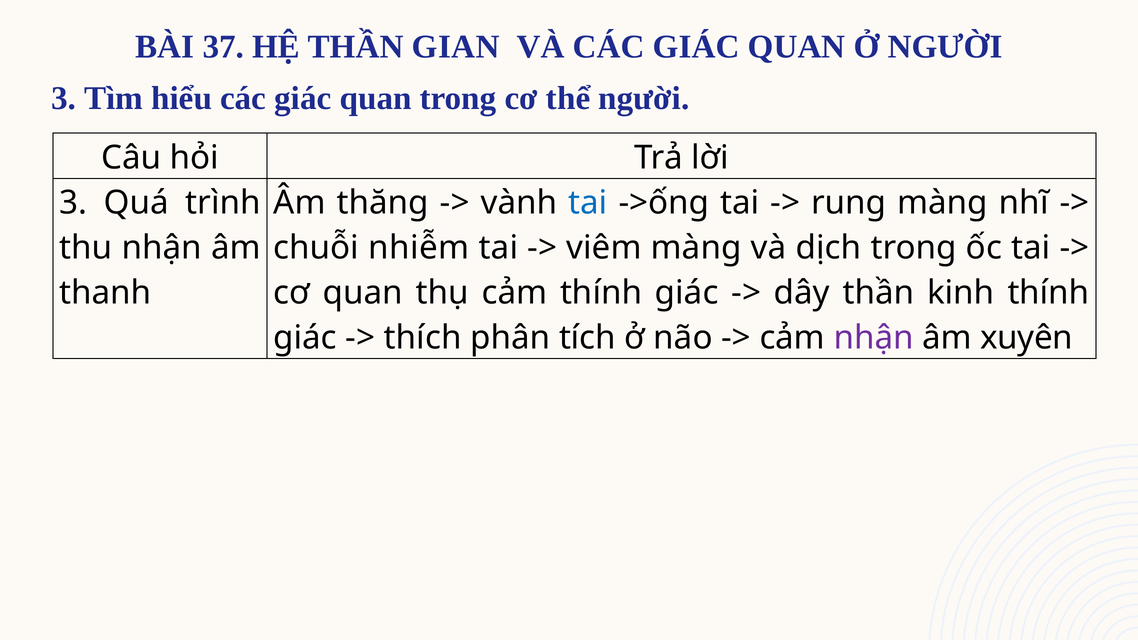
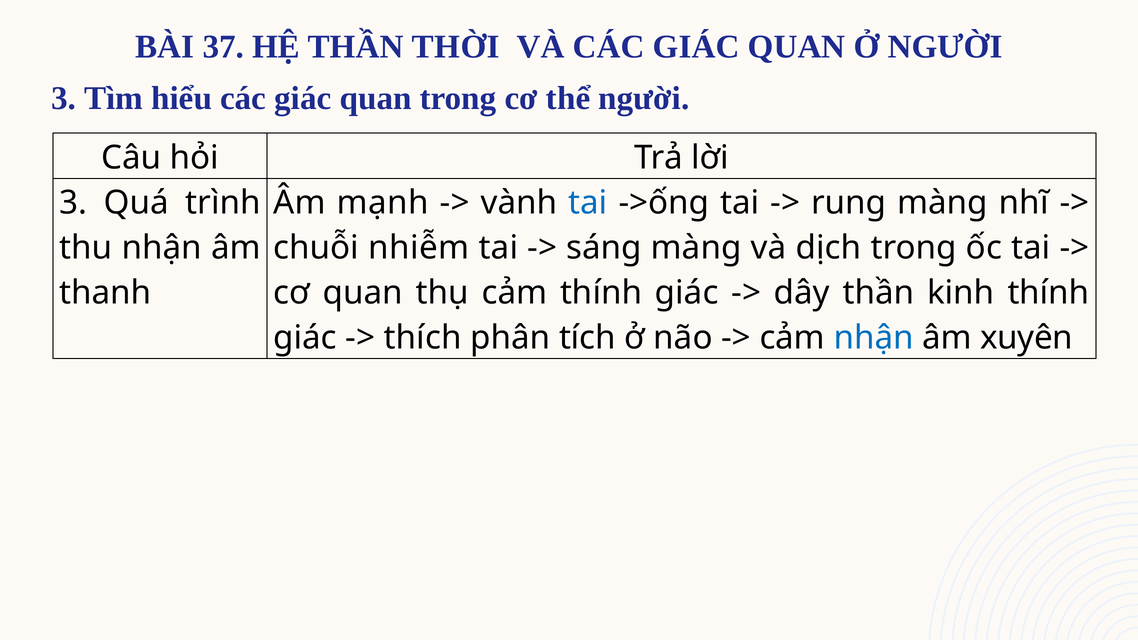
GIAN: GIAN -> THỜI (456, 47)
thăng: thăng -> mạnh (383, 203)
viêm: viêm -> sáng (604, 248)
nhận colour: purple -> blue (874, 338)
